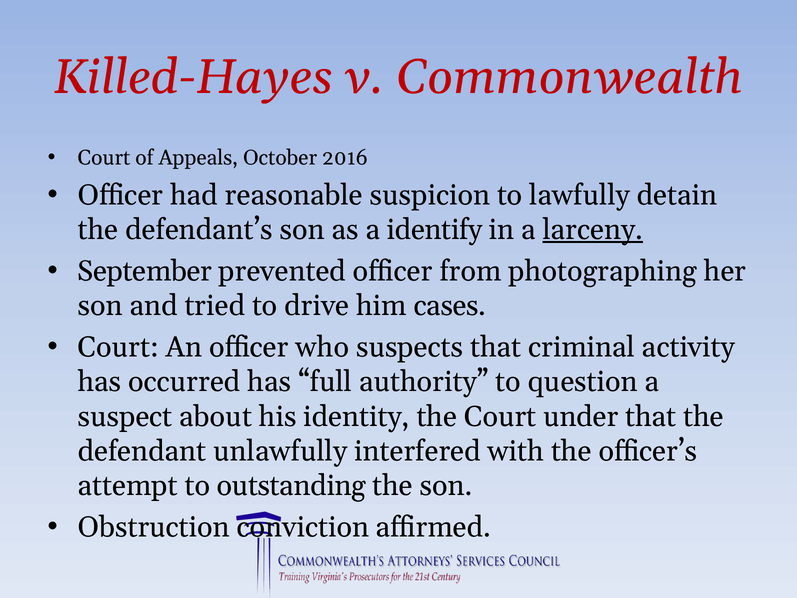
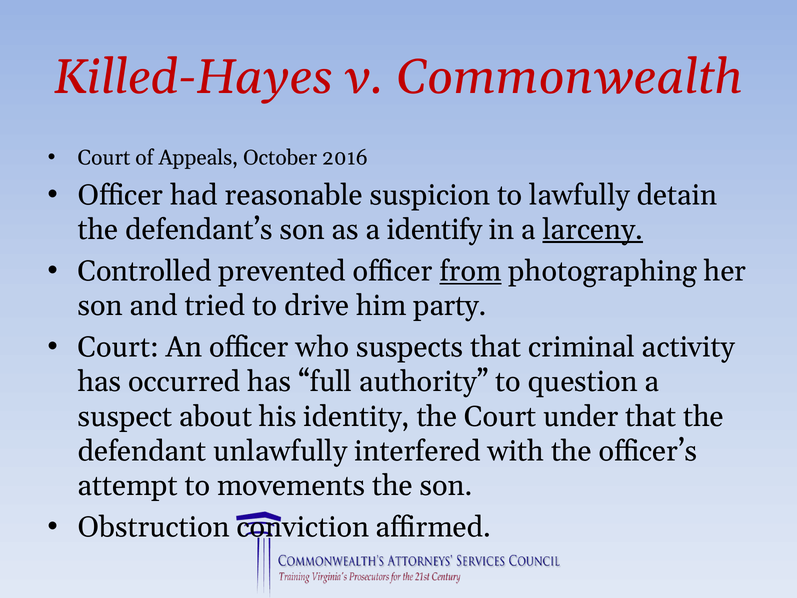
September: September -> Controlled (145, 271)
from underline: none -> present (471, 271)
cases: cases -> party (450, 306)
outstanding: outstanding -> movements (291, 485)
